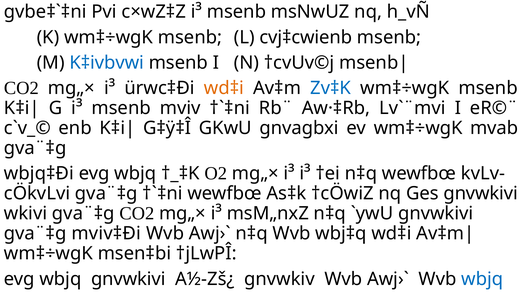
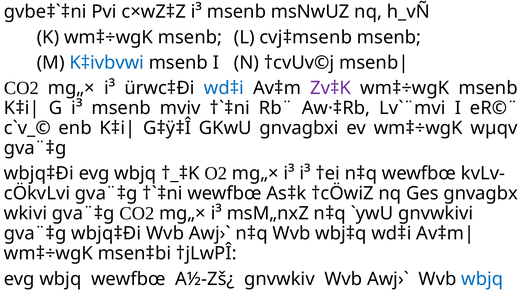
cvj‡cwienb: cvj‡cwienb -> cvj‡msenb (306, 37)
wd‡i colour: orange -> blue (224, 88)
Zv‡K colour: blue -> purple (331, 88)
mvab: mvab -> wµqv (494, 128)
Ges gnvwkivi: gnvwkivi -> gnvagbx (481, 193)
mviv‡Ði: mviv‡Ði -> wbjq‡Ði (106, 233)
wbjq gnvwkivi: gnvwkivi -> wewfbœ (128, 279)
